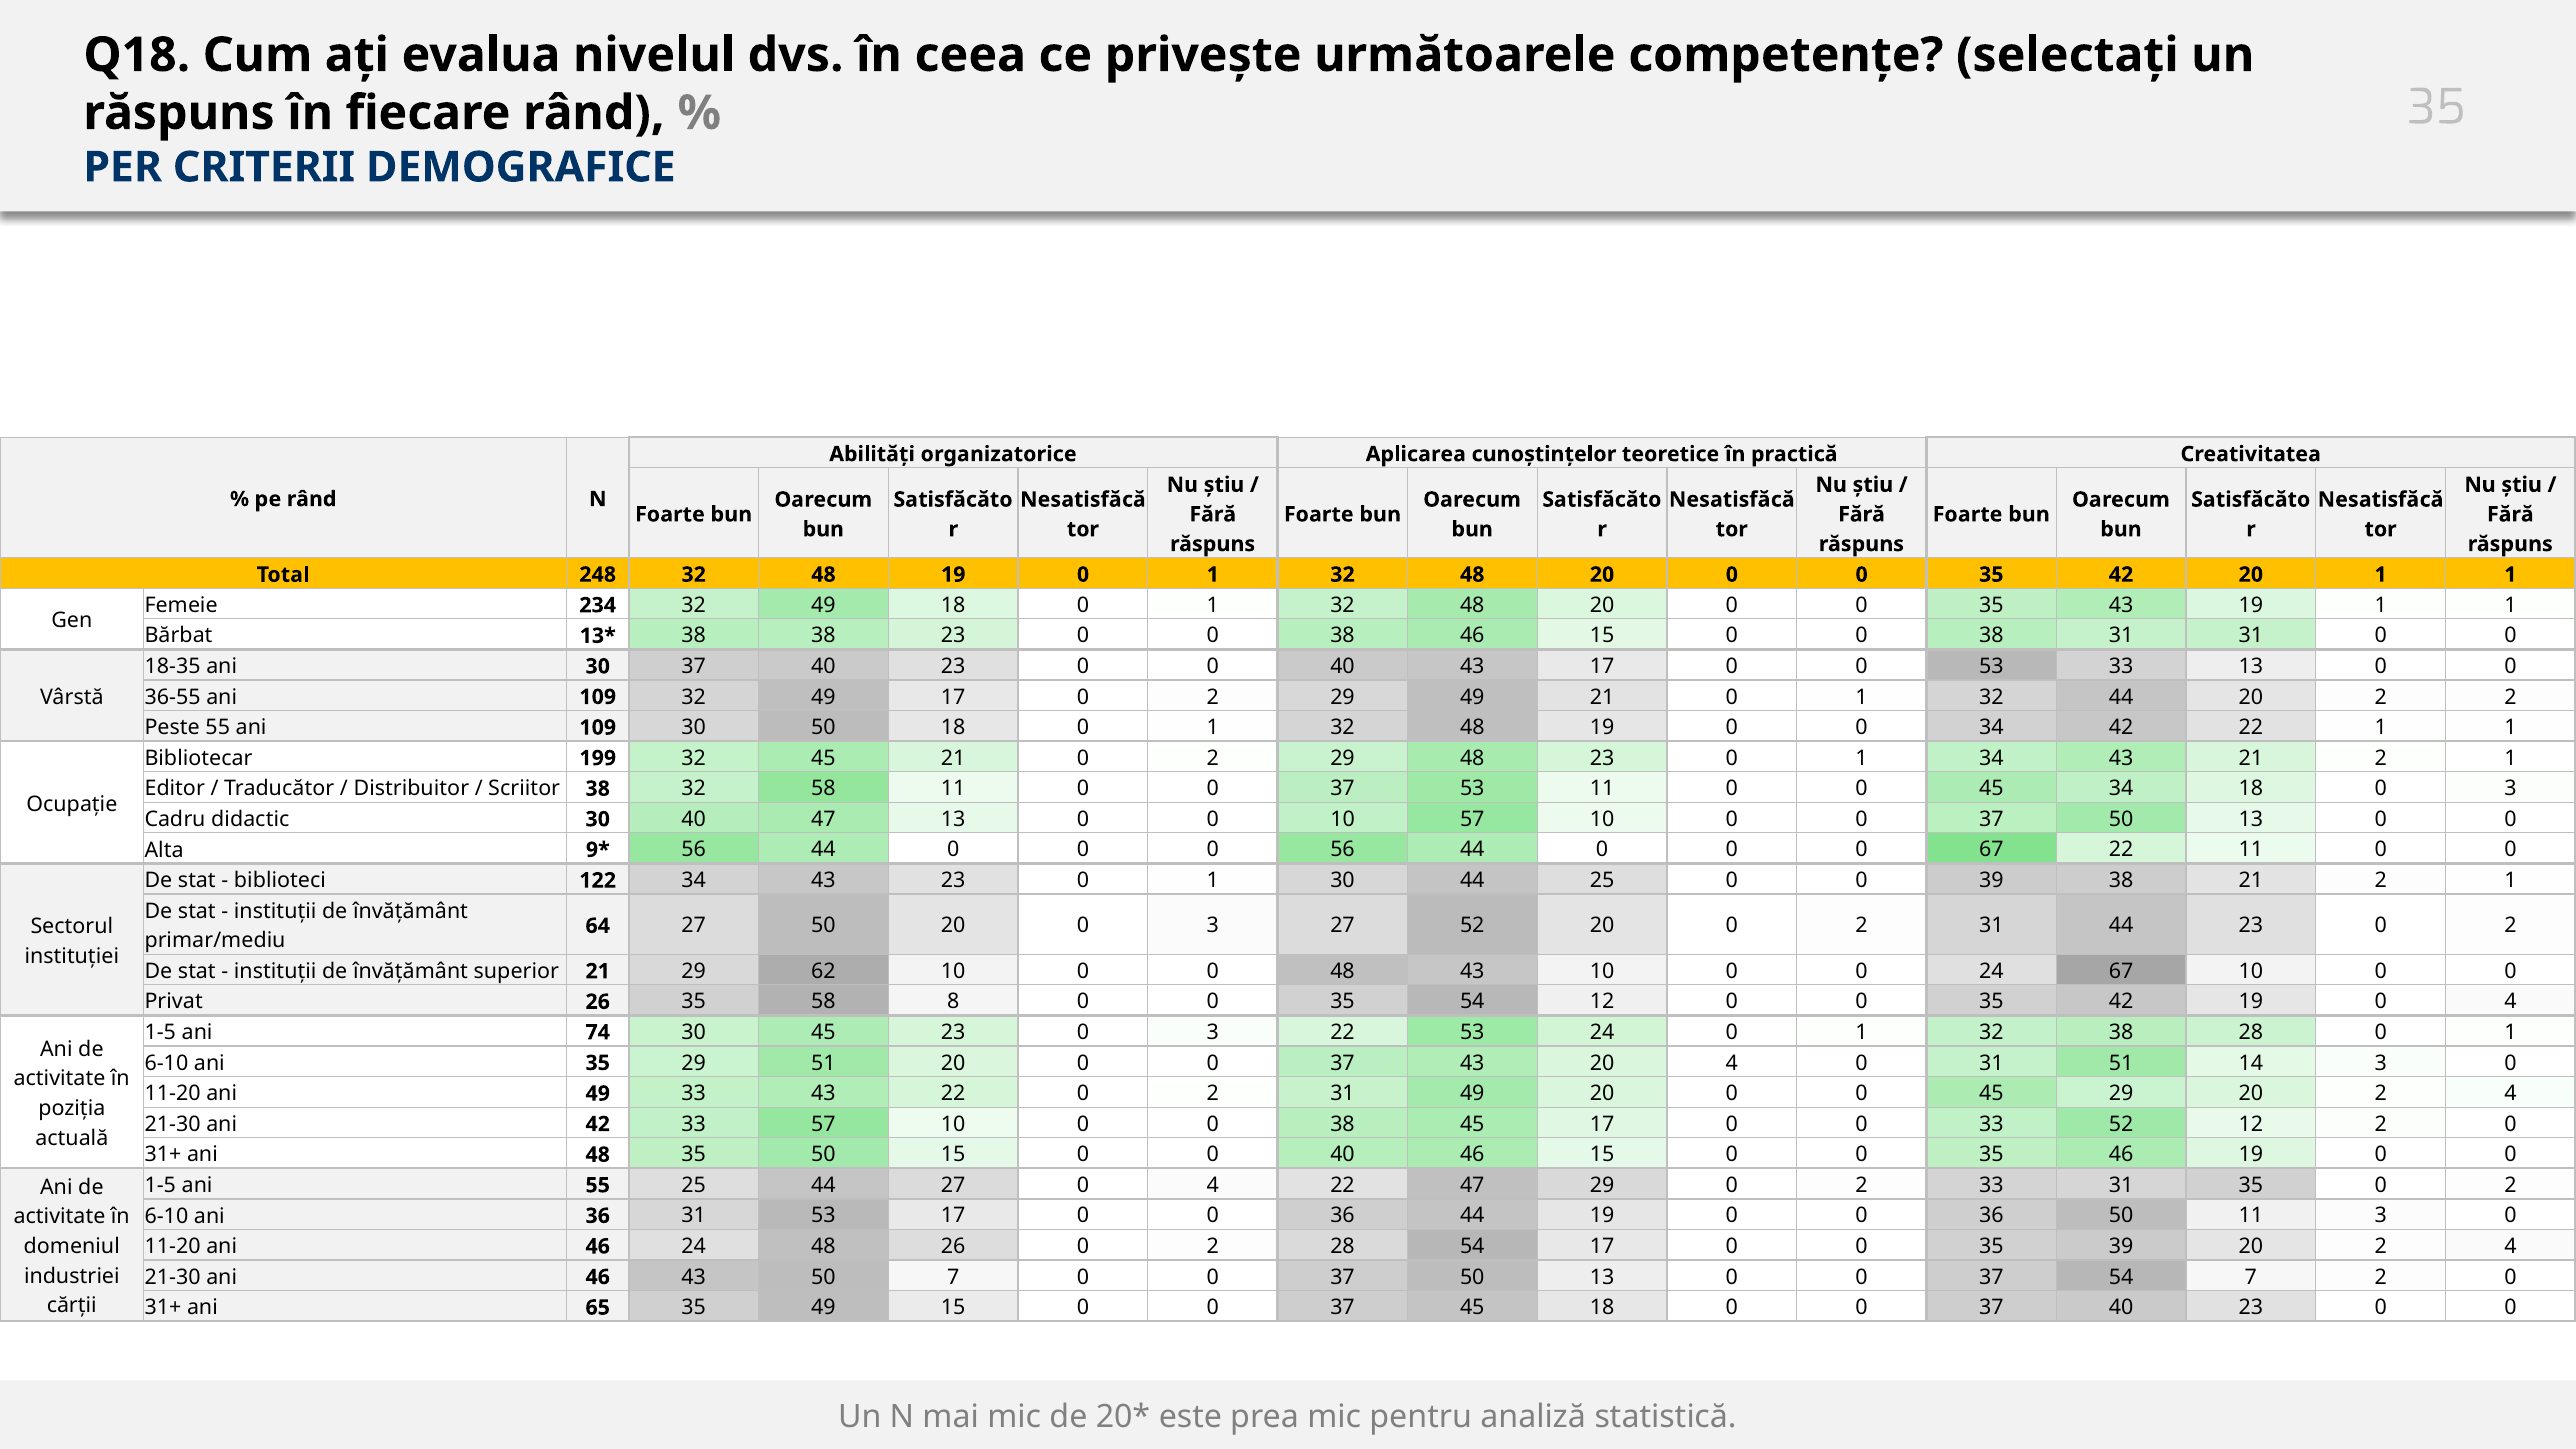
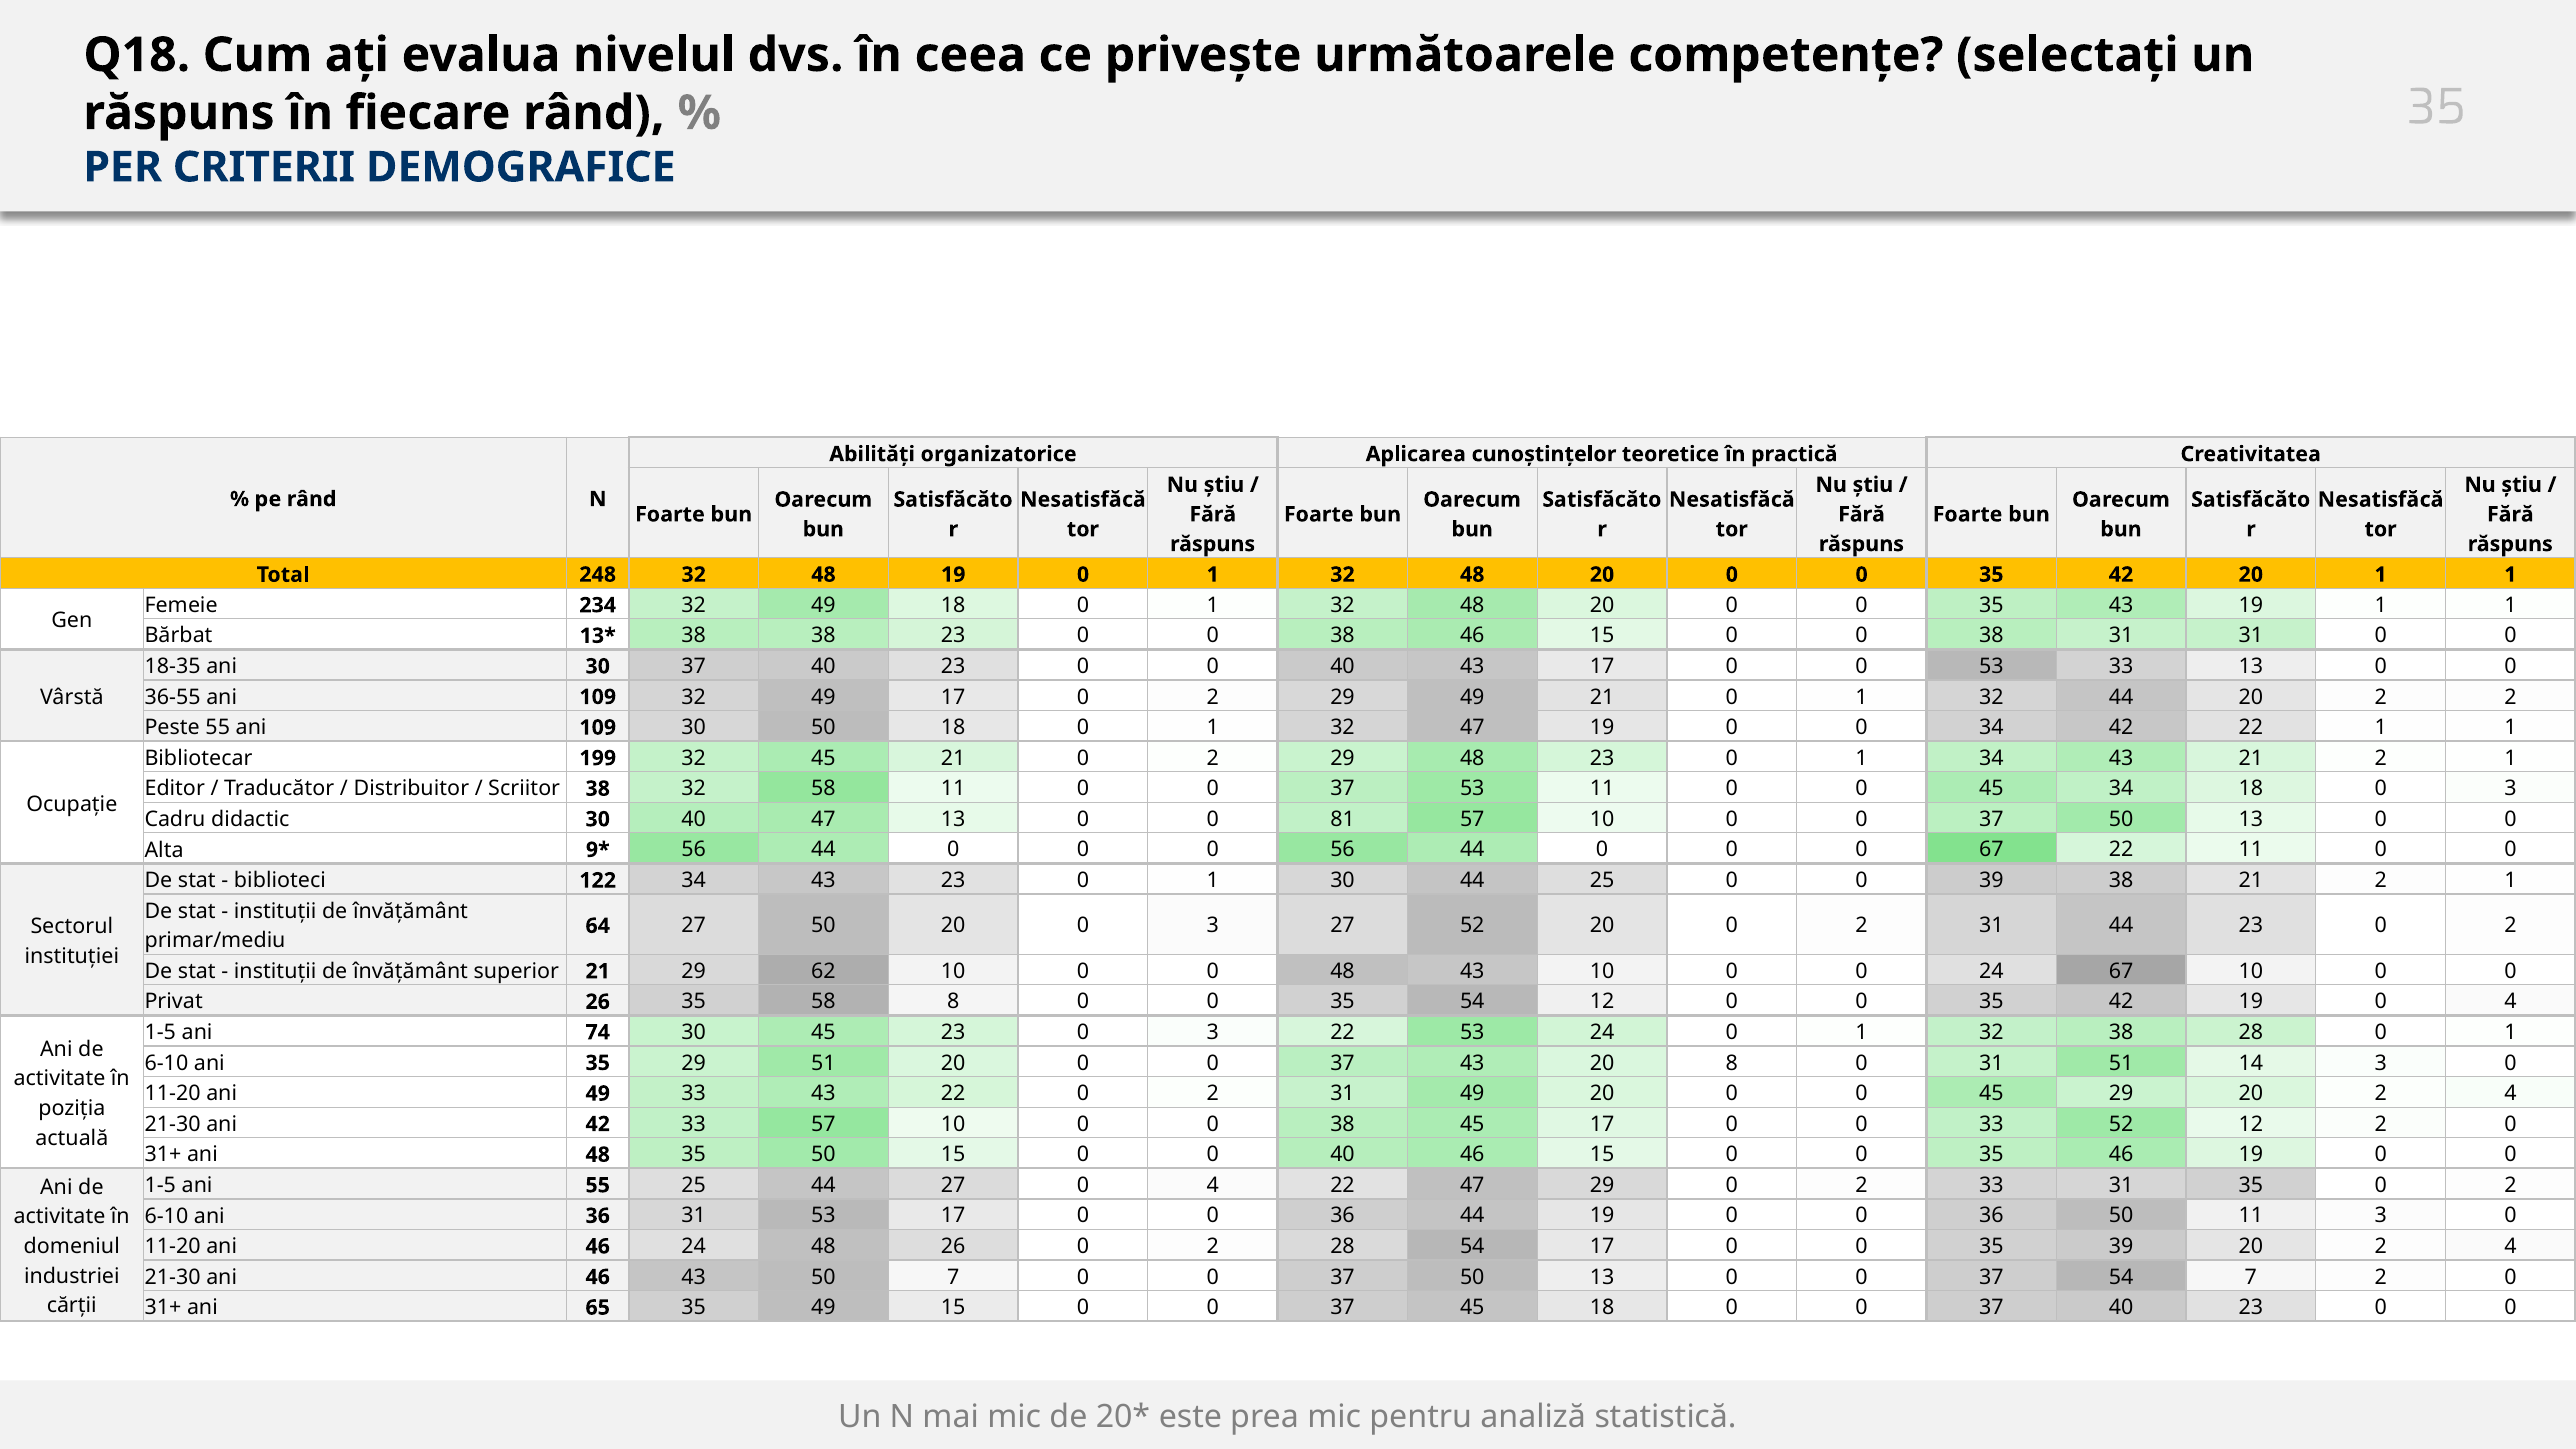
48: 48 -> 47 (1472, 728)
0 10: 10 -> 81 (1343, 819)
20 4: 4 -> 8 (1732, 1063)
